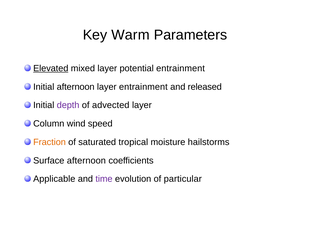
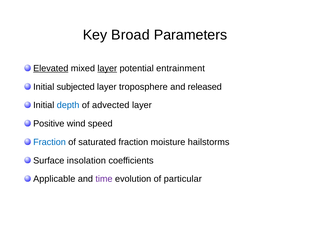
Warm: Warm -> Broad (130, 35)
layer underline: none -> present (107, 68)
Initial afternoon: afternoon -> subjected (76, 87)
layer entrainment: entrainment -> troposphere (143, 87)
depth colour: purple -> blue (68, 105)
Column: Column -> Positive (49, 123)
Fraction colour: orange -> blue (50, 142)
saturated tropical: tropical -> fraction (133, 142)
Surface afternoon: afternoon -> insolation (86, 160)
